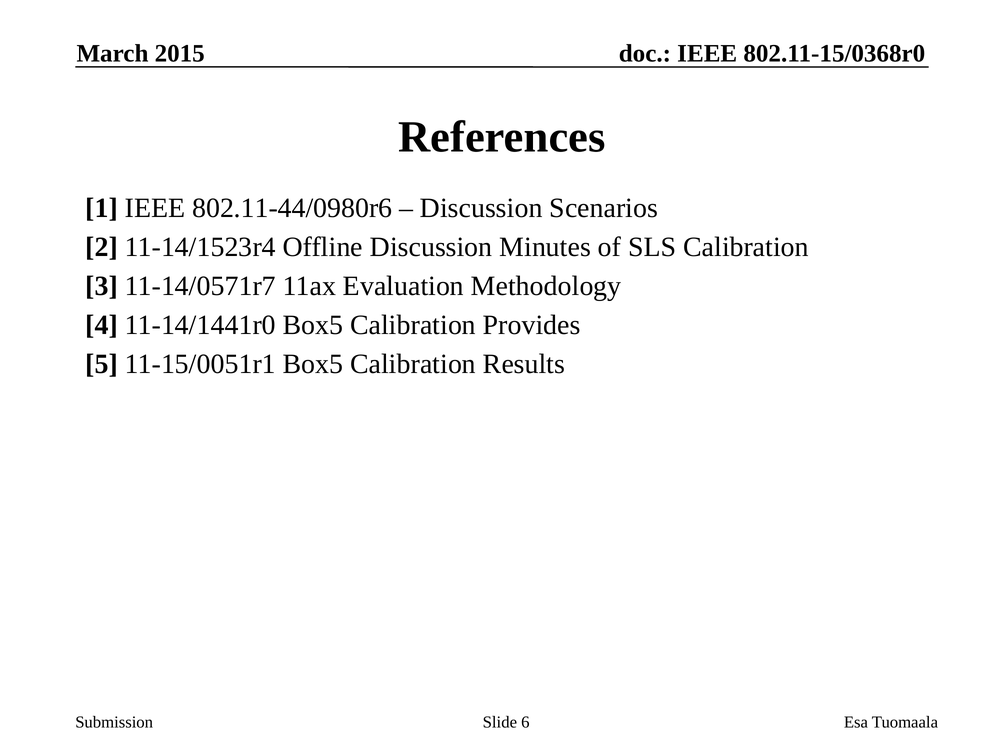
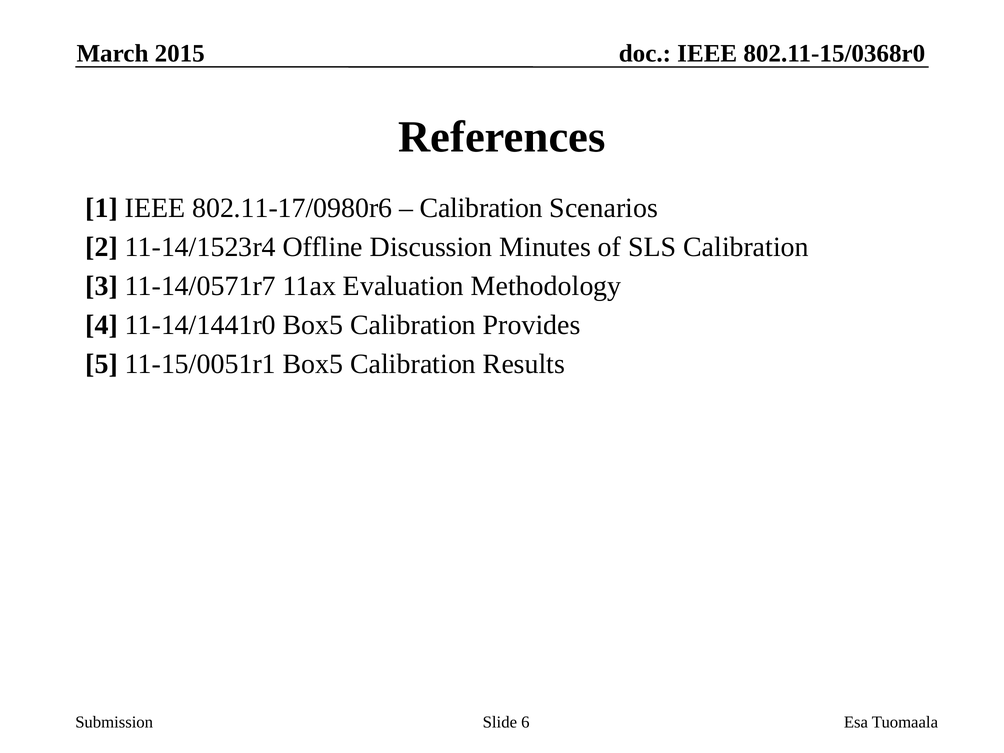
802.11-44/0980r6: 802.11-44/0980r6 -> 802.11-17/0980r6 (292, 208)
Discussion: Discussion -> Calibration (481, 208)
